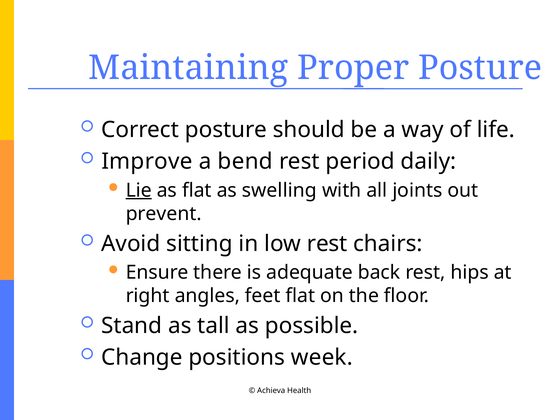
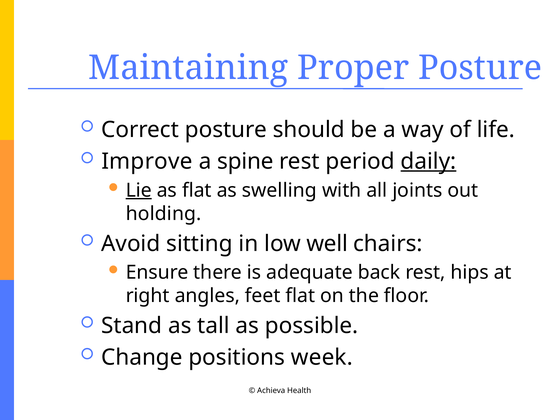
bend: bend -> spine (245, 161)
daily underline: none -> present (428, 161)
prevent: prevent -> holding (164, 214)
low rest: rest -> well (327, 244)
